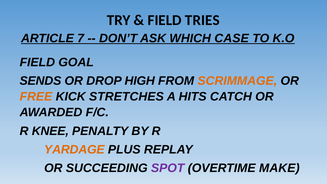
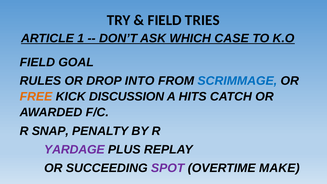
7: 7 -> 1 (81, 38)
SENDS: SENDS -> RULES (40, 81)
HIGH: HIGH -> INTO (140, 81)
SCRIMMAGE colour: orange -> blue (237, 81)
STRETCHES: STRETCHES -> DISCUSSION (127, 97)
KNEE: KNEE -> SNAP (50, 131)
YARDAGE colour: orange -> purple (74, 150)
